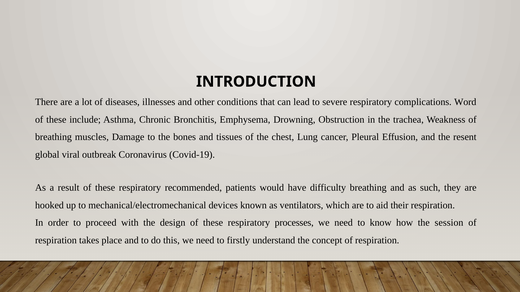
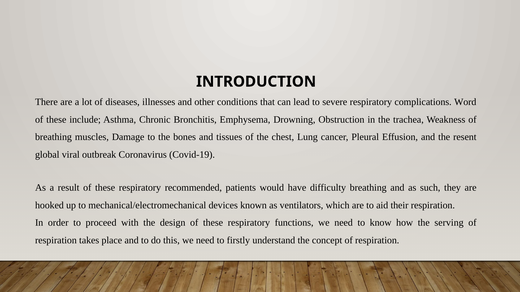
processes: processes -> functions (294, 223)
session: session -> serving (449, 223)
